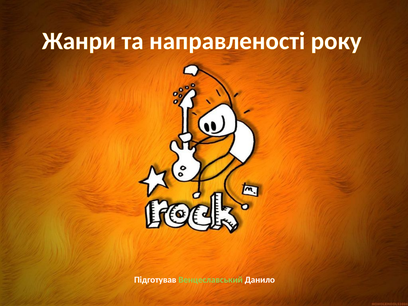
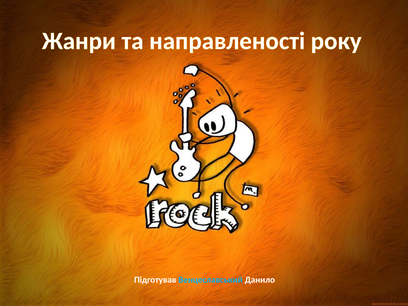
Венцеславський colour: light green -> light blue (211, 280)
